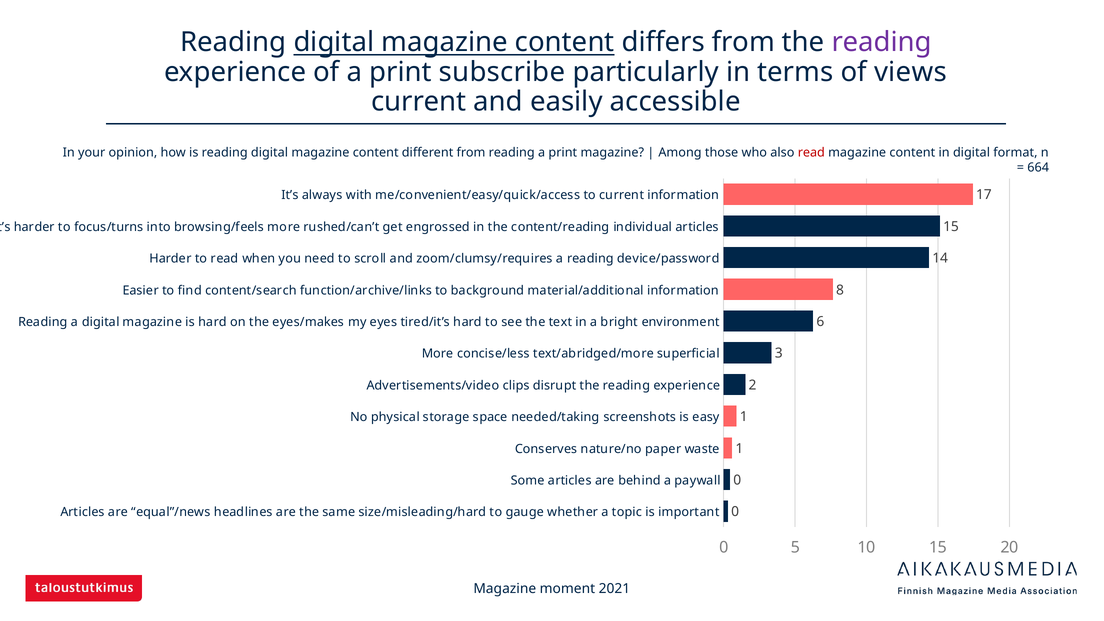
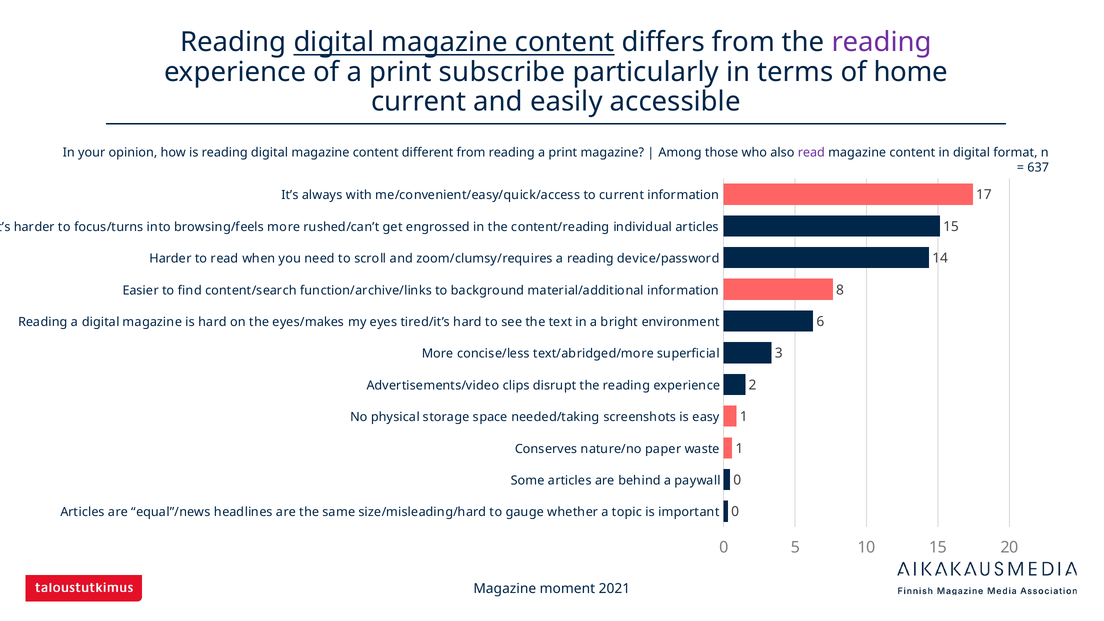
views: views -> home (911, 72)
read colour: red -> purple (811, 152)
664: 664 -> 637 (1038, 168)
